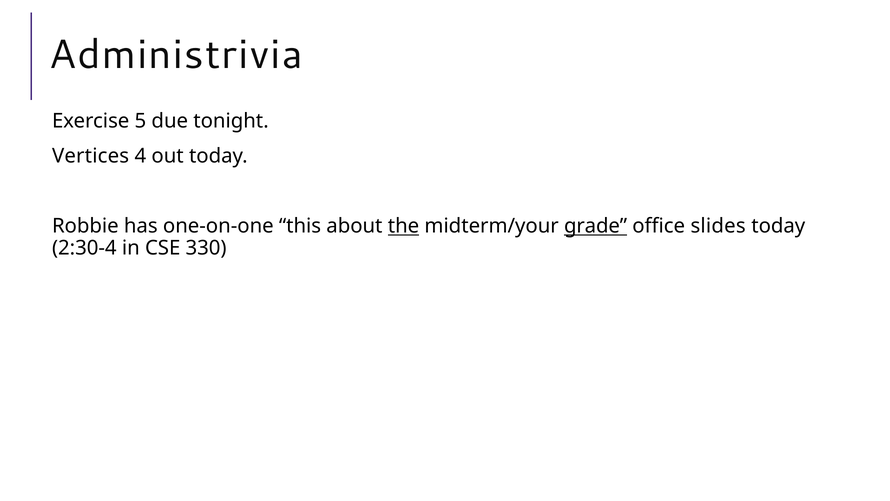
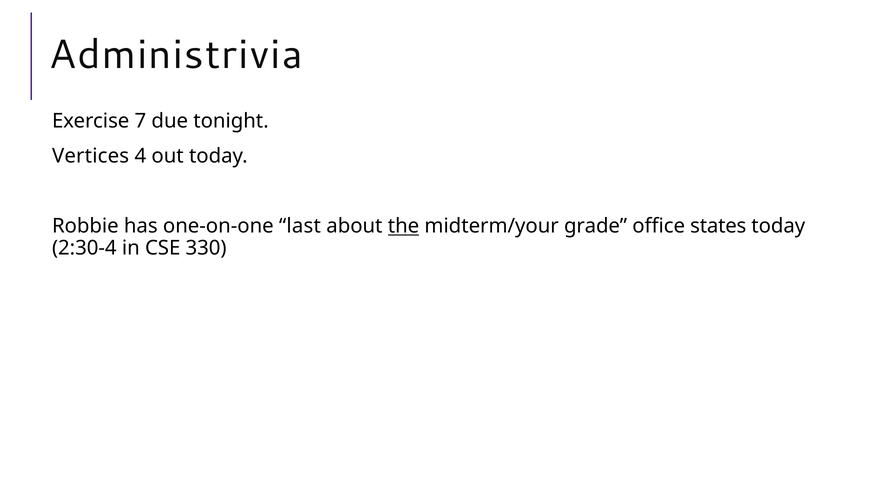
5: 5 -> 7 (140, 121)
this: this -> last (300, 226)
grade underline: present -> none (596, 226)
slides: slides -> states (718, 226)
